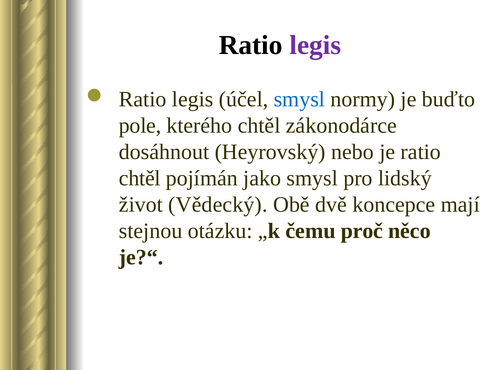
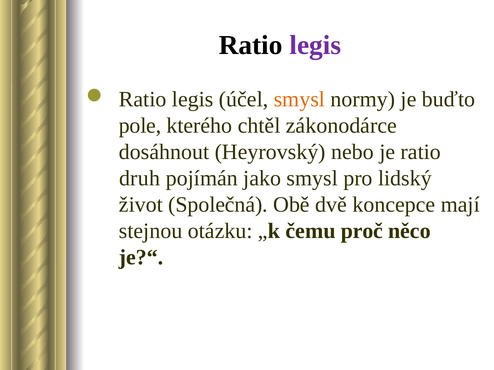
smysl colour: blue -> orange (299, 100)
chtěl: chtěl -> druh (140, 179)
Vědecký: Vědecký -> Společná (218, 205)
